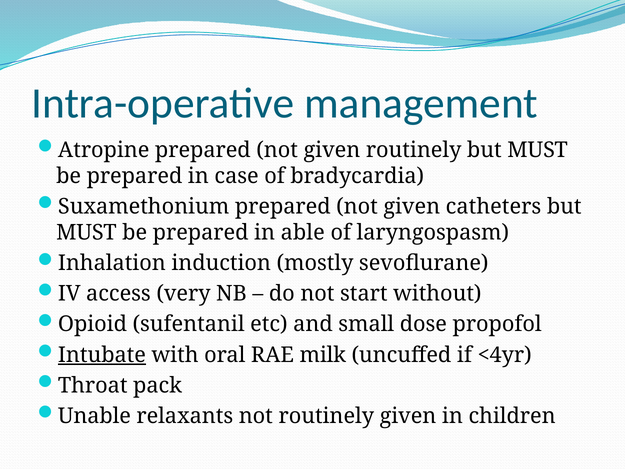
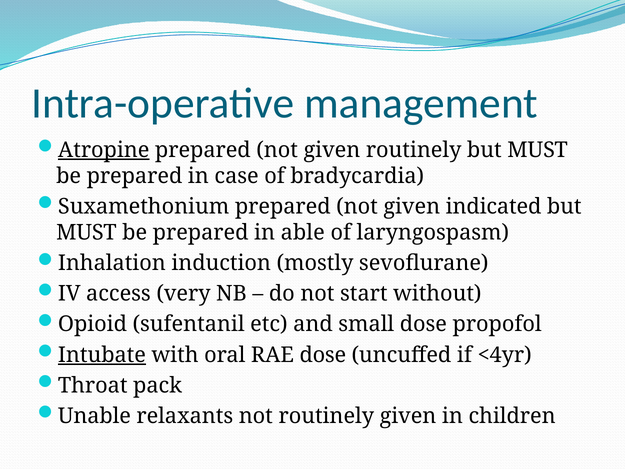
Atropine underline: none -> present (104, 150)
catheters: catheters -> indicated (494, 206)
RAE milk: milk -> dose (323, 355)
